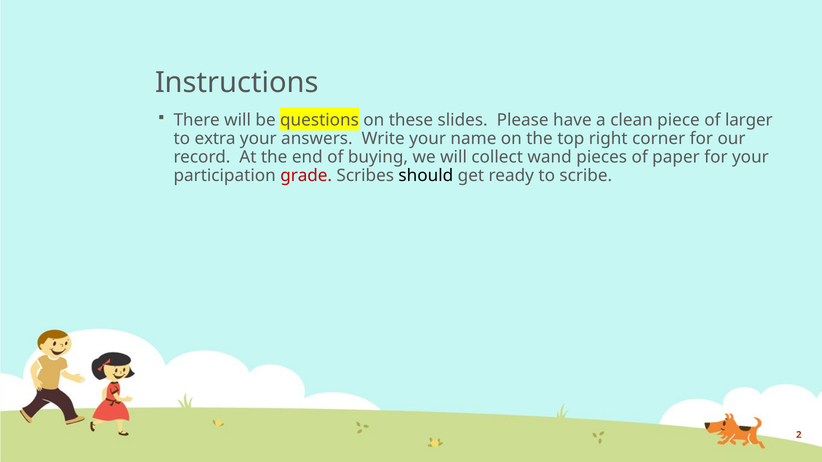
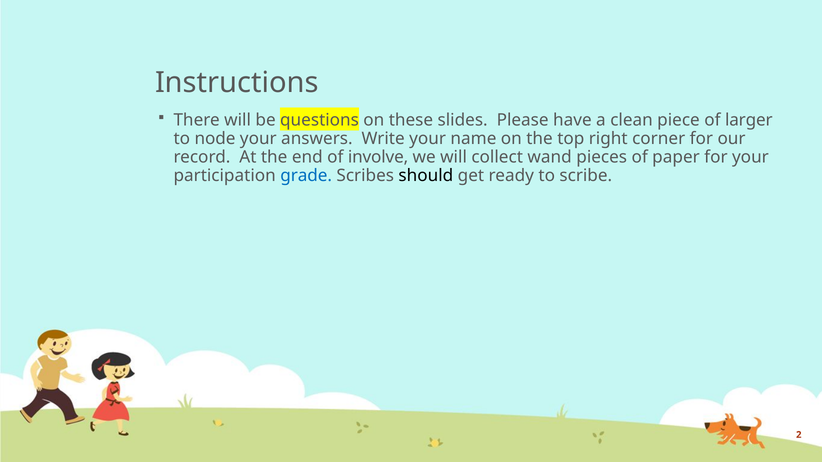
extra: extra -> node (215, 139)
buying: buying -> involve (378, 157)
grade colour: red -> blue (306, 176)
